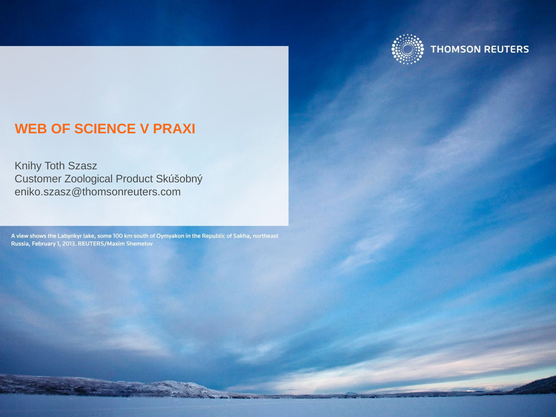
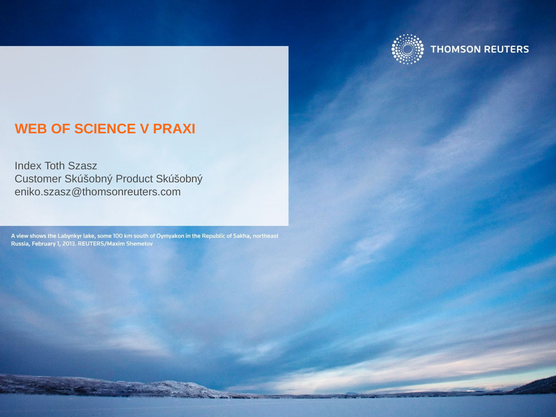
Knihy: Knihy -> Index (28, 166)
Customer Zoological: Zoological -> Skúšobný (89, 179)
